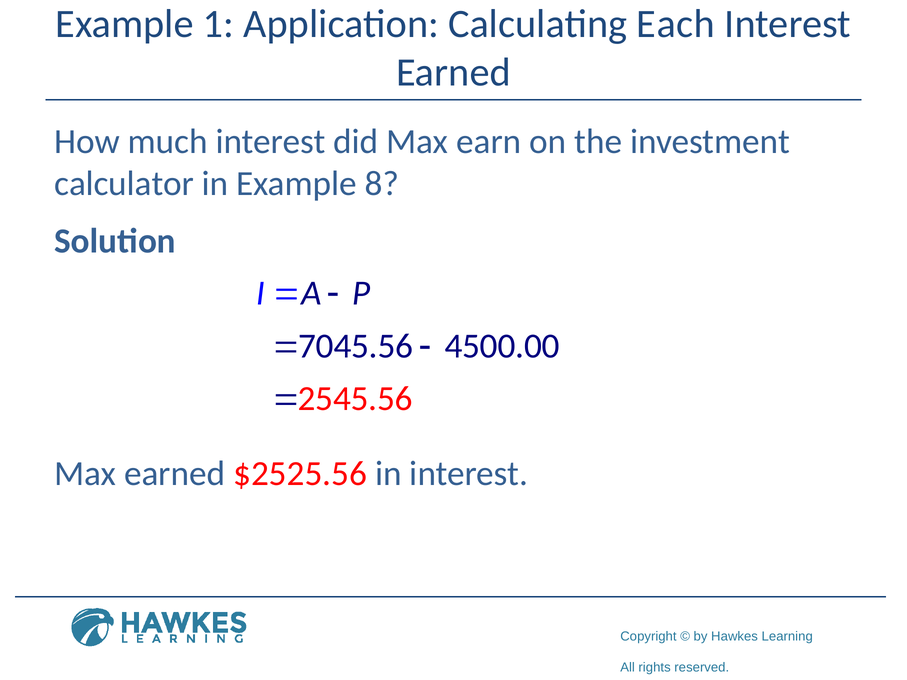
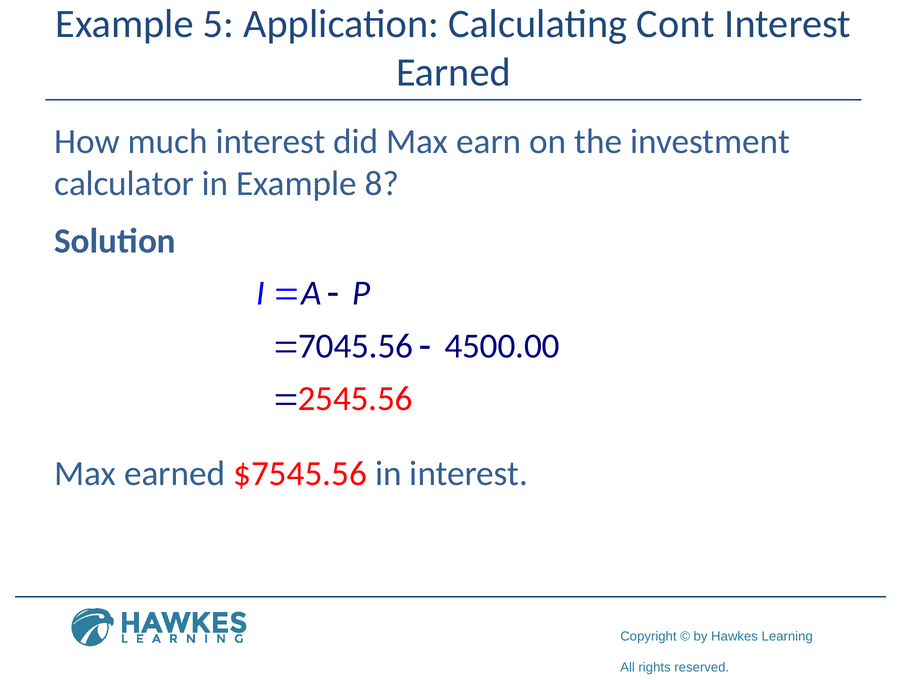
1: 1 -> 5 (219, 24)
Each: Each -> Cont (676, 24)
$2525.56: $2525.56 -> $7545.56 (300, 474)
